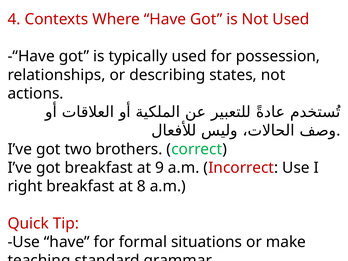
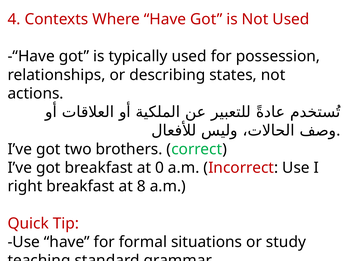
9: 9 -> 0 (160, 168)
make: make -> study (286, 242)
